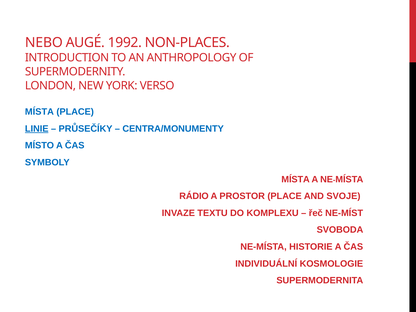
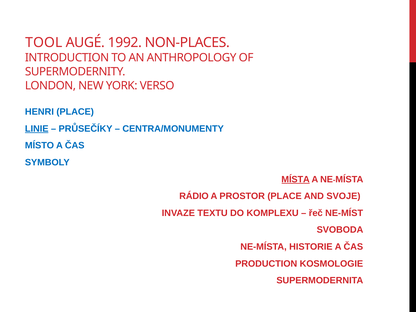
NEBO: NEBO -> TOOL (44, 43)
MÍSTA: MÍSTA -> HENRI (39, 112)
MÍSTA underline: none -> present (296, 179)
INDIVIDUÁLNÍ: INDIVIDUÁLNÍ -> PRODUCTION (266, 264)
